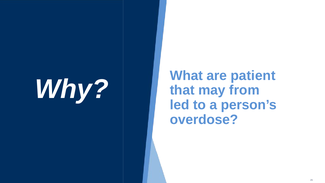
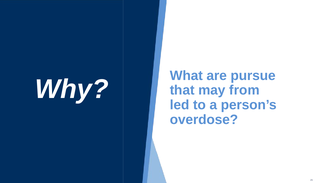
patient: patient -> pursue (253, 76)
